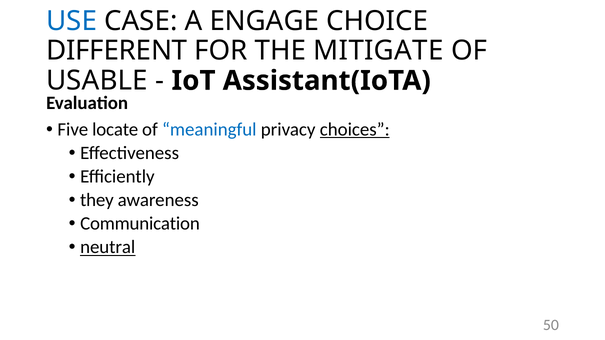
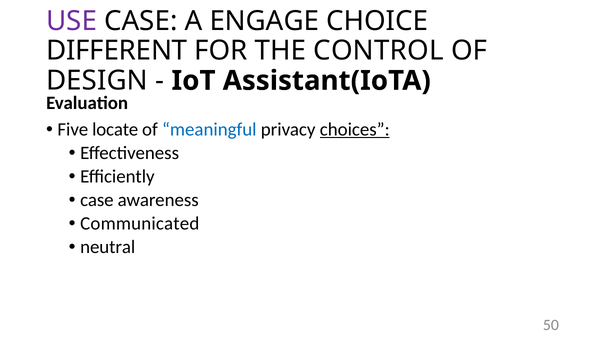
USE colour: blue -> purple (72, 21)
MITIGATE: MITIGATE -> CONTROL (378, 51)
USABLE: USABLE -> DESIGN (97, 81)
they: they -> case (97, 200)
Communication: Communication -> Communicated (140, 224)
neutral underline: present -> none (108, 247)
